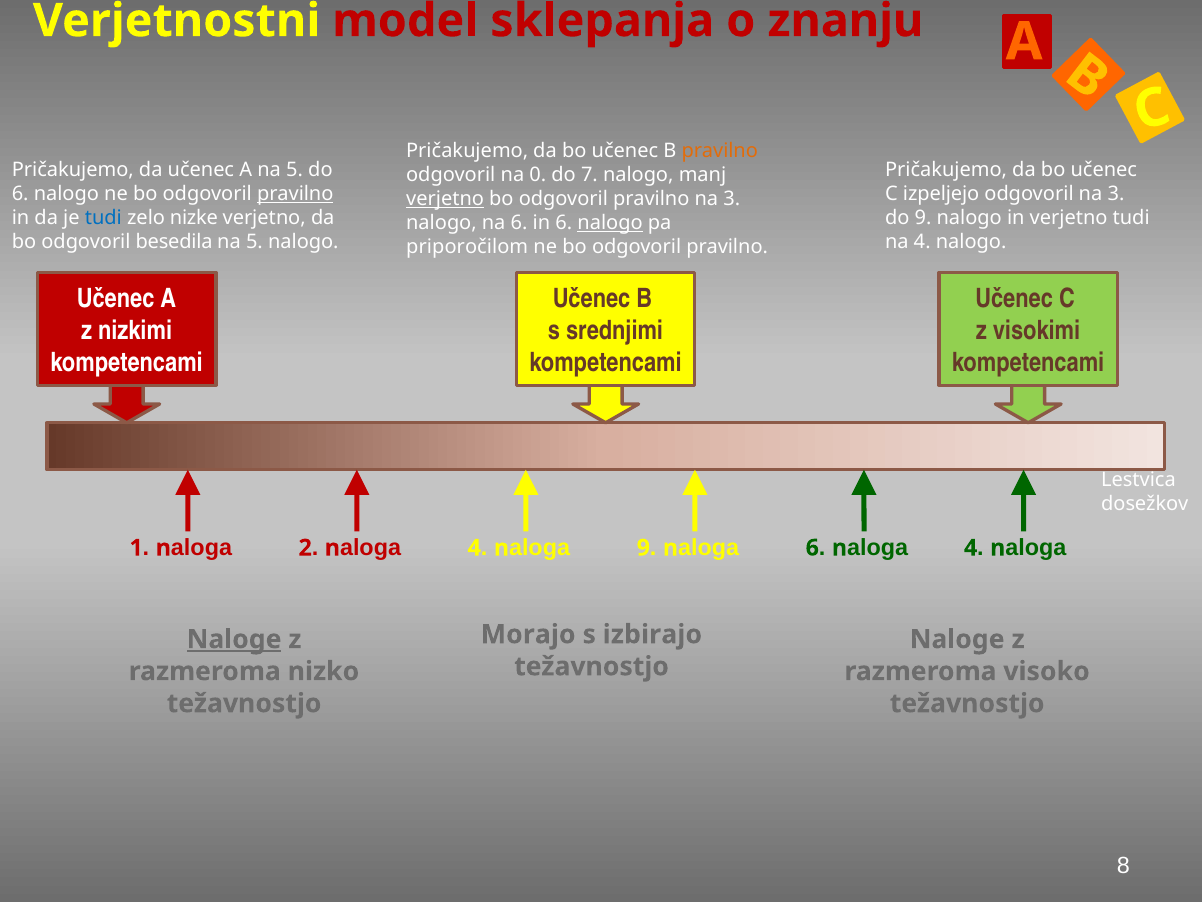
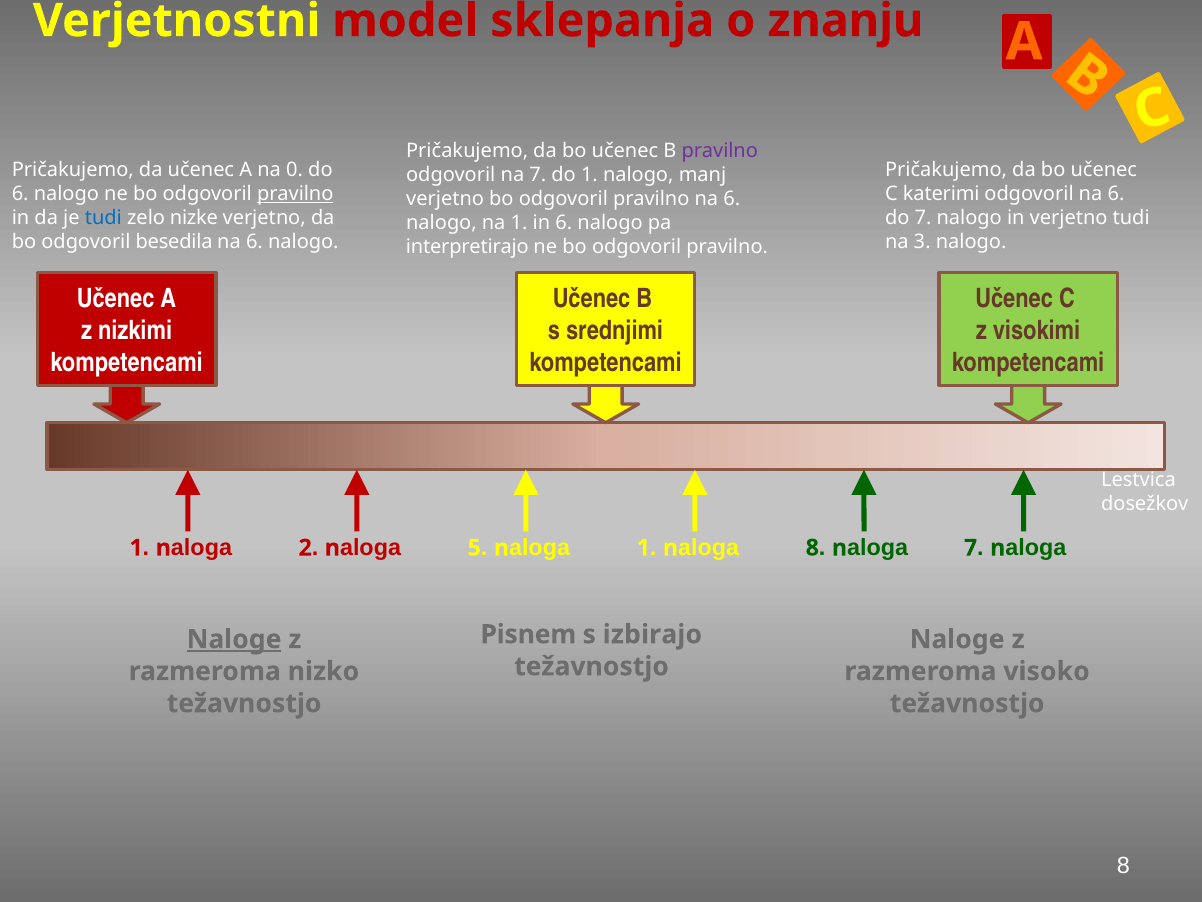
pravilno colour: orange -> purple (720, 151)
A na 5: 5 -> 0 (295, 170)
na 0: 0 -> 7 (538, 175)
do 7: 7 -> 1 (589, 175)
izpeljejo: izpeljejo -> katerimi (941, 194)
odgovoril na 3: 3 -> 6 (1116, 194)
verjetno underline: present -> none (445, 199)
pravilno na 3: 3 -> 6 (732, 199)
do 9: 9 -> 7 (923, 218)
na 6: 6 -> 1 (519, 223)
nalogo underline: present -> none (610, 223)
5: 5 -> 6 (254, 242)
na 4: 4 -> 3 (922, 242)
priporočilom: priporočilom -> interpretirajo (467, 247)
4: 4 -> 5 (474, 547)
9: 9 -> 1 (643, 547)
6: 6 -> 8 (812, 547)
4: 4 -> 7 (971, 547)
Morajo: Morajo -> Pisnem (528, 634)
